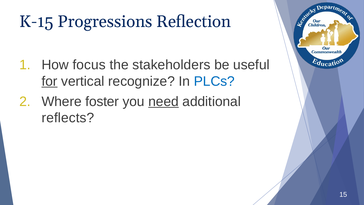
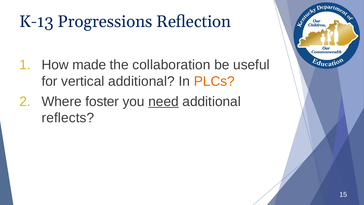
K-15: K-15 -> K-13 (36, 22)
focus: focus -> made (89, 65)
stakeholders: stakeholders -> collaboration (171, 65)
for underline: present -> none (49, 81)
vertical recognize: recognize -> additional (141, 81)
PLCs colour: blue -> orange (214, 81)
